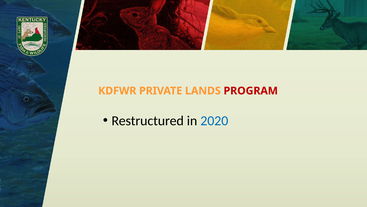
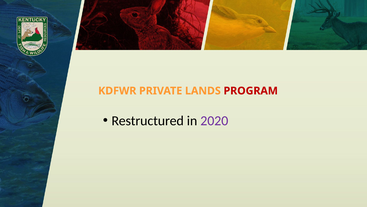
2020 colour: blue -> purple (214, 120)
